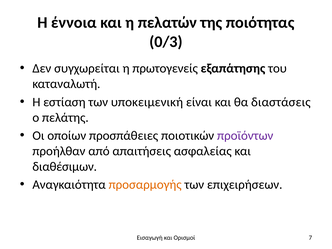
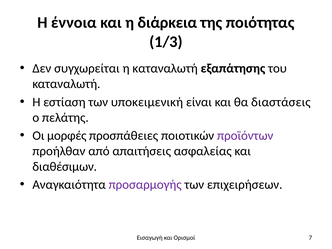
πελατών: πελατών -> διάρκεια (167, 22)
0/3: 0/3 -> 1/3 (166, 42)
η πρωτογενείς: πρωτογενείς -> καταναλωτή (165, 68)
οποίων: οποίων -> μορφές (67, 136)
προσαρμογής colour: orange -> purple (145, 185)
